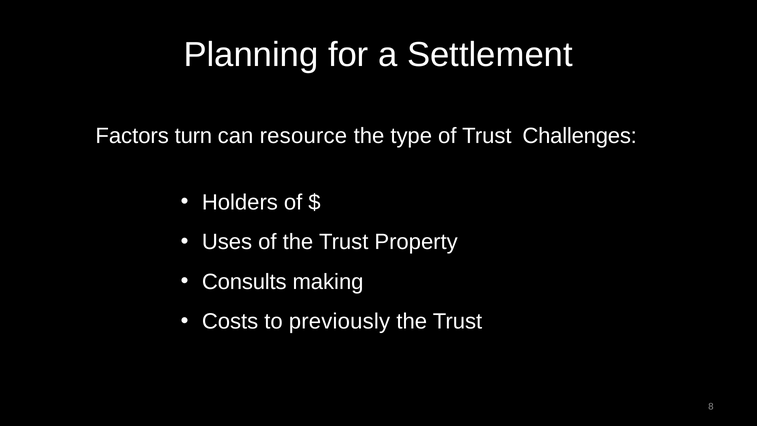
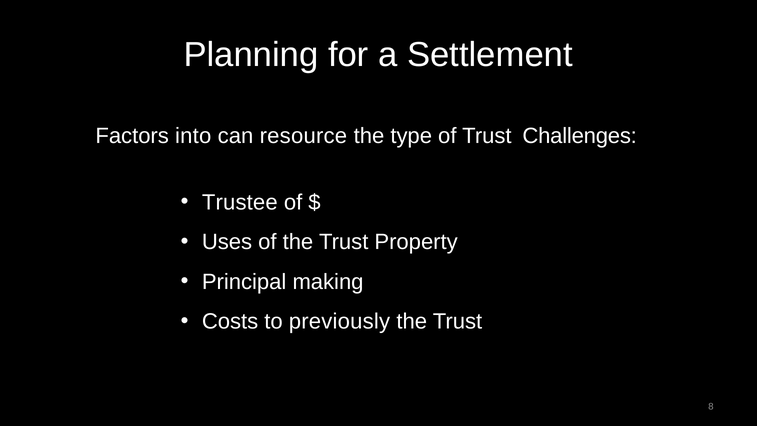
turn: turn -> into (193, 136)
Holders: Holders -> Trustee (240, 202)
Consults: Consults -> Principal (244, 282)
